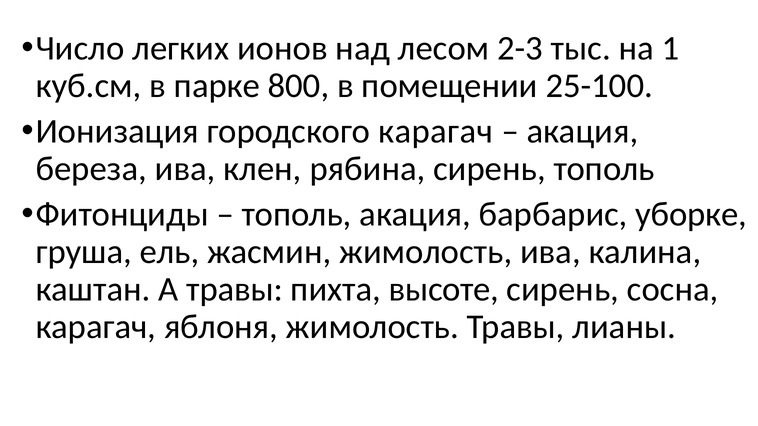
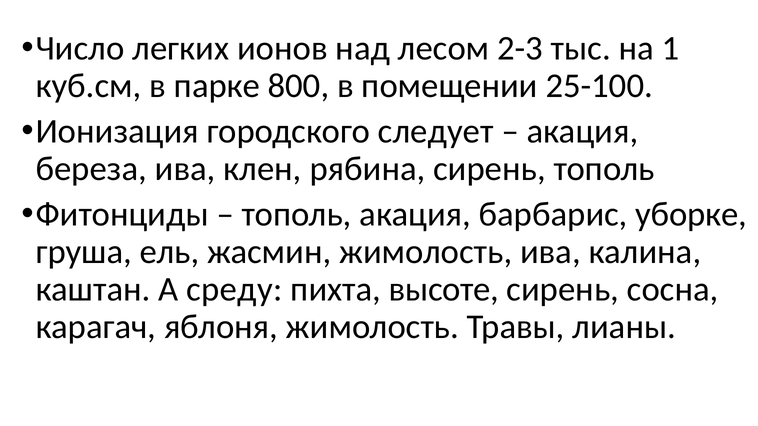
городского карагач: карагач -> следует (436, 131)
А травы: травы -> среду (234, 290)
